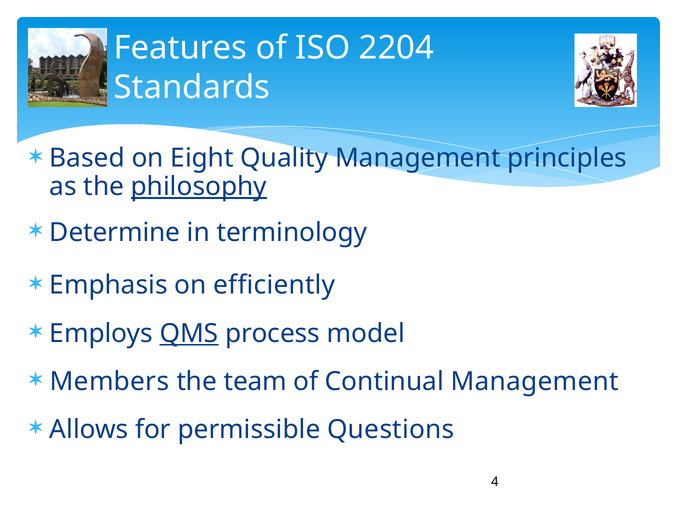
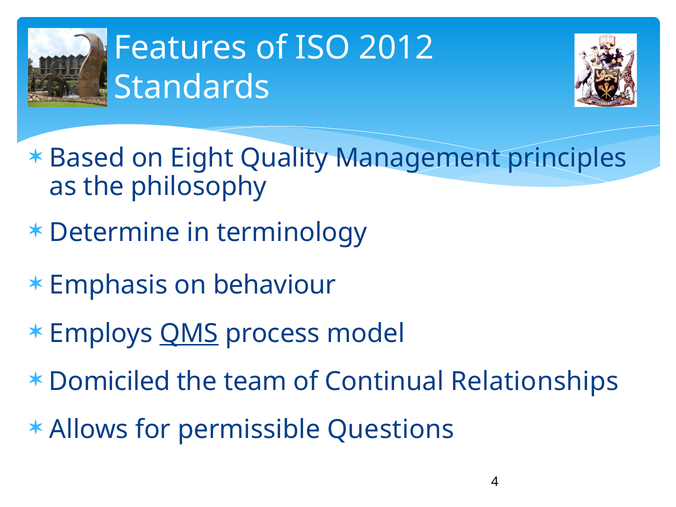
2204: 2204 -> 2012 (396, 48)
philosophy underline: present -> none (199, 187)
efficiently: efficiently -> behaviour (275, 285)
Members: Members -> Domiciled (110, 381)
Continual Management: Management -> Relationships (535, 381)
